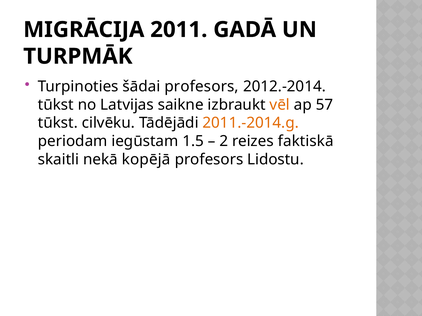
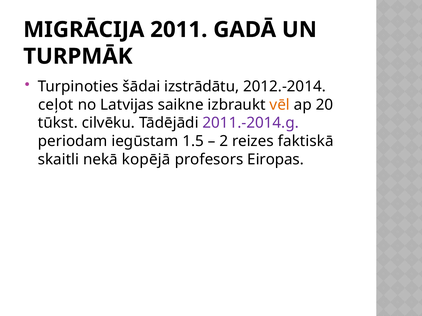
šādai profesors: profesors -> izstrādātu (202, 87)
tūkst: tūkst -> ceļot (56, 105)
57: 57 -> 20 (324, 105)
2011.-2014.g colour: orange -> purple (251, 123)
Lidostu: Lidostu -> Eiropas (276, 160)
